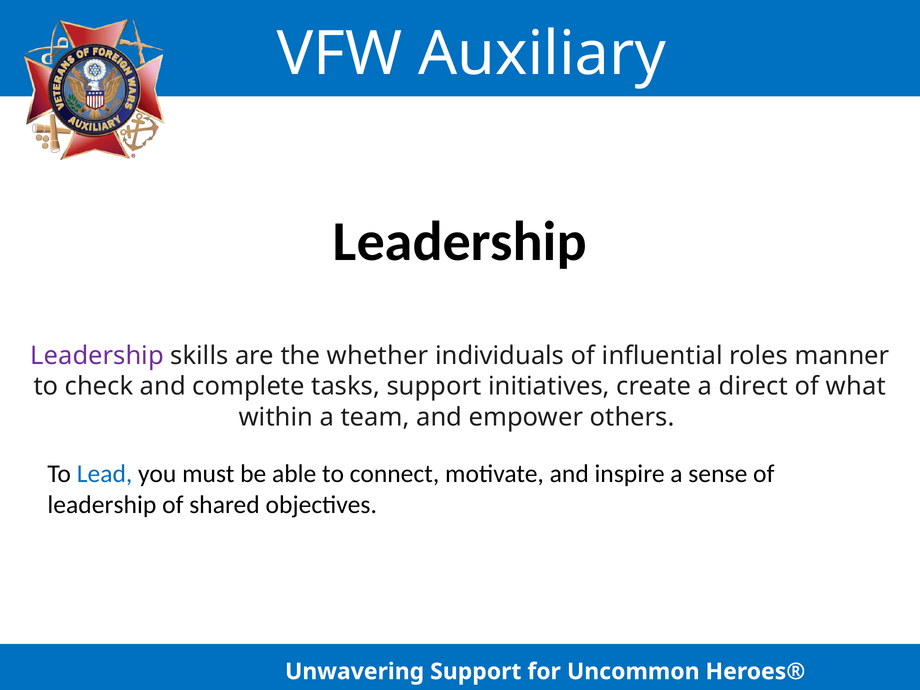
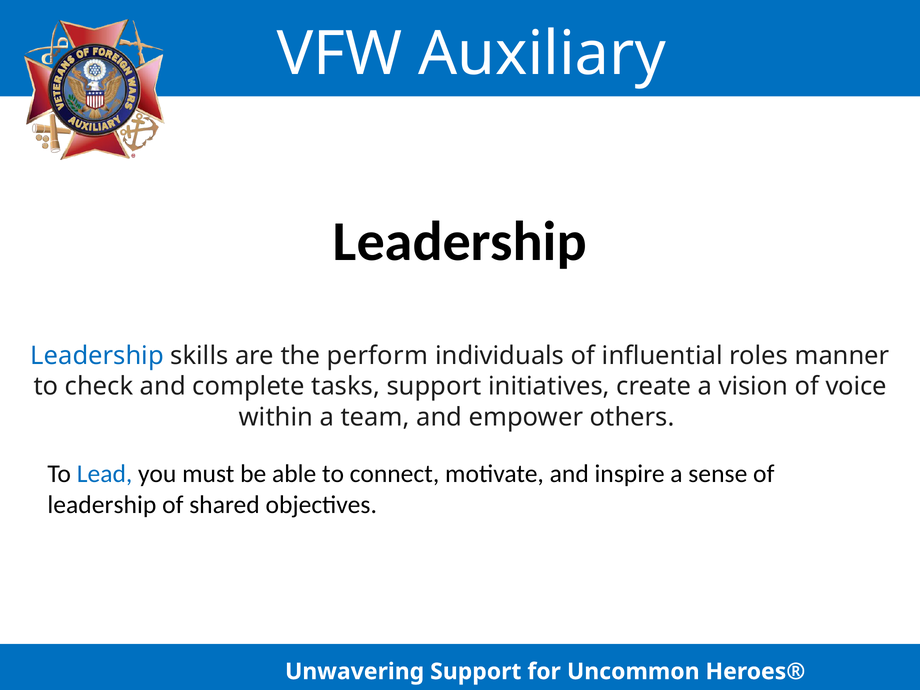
Leadership colour: purple -> blue (97, 356)
whether: whether -> perform (377, 356)
direct: direct -> vision (753, 387)
what: what -> voice (856, 387)
